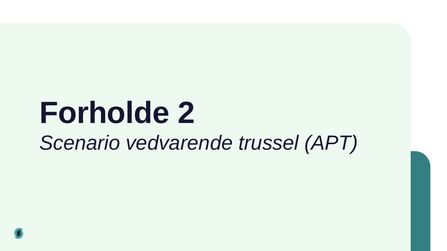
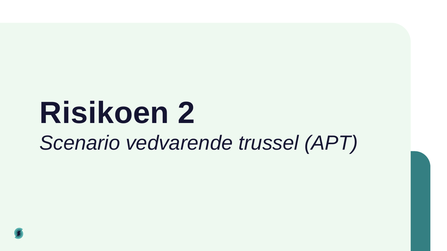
Forholde: Forholde -> Risikoen (104, 113)
